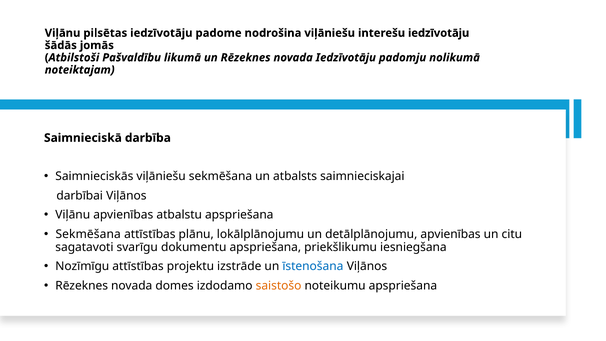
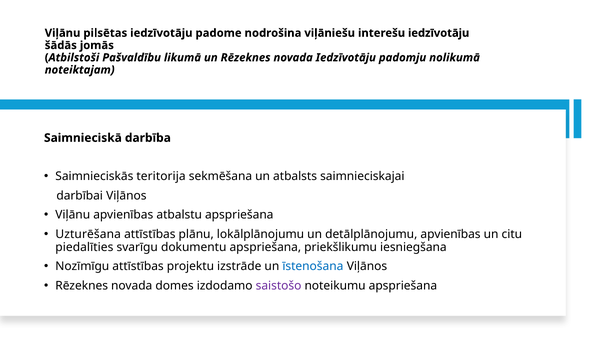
Saimnieciskās viļāniešu: viļāniešu -> teritorija (161, 176)
Sekmēšana: Sekmēšana -> Uzturēšana (88, 234)
sagatavoti: sagatavoti -> piedalīties (84, 247)
saistošo colour: orange -> purple (279, 286)
